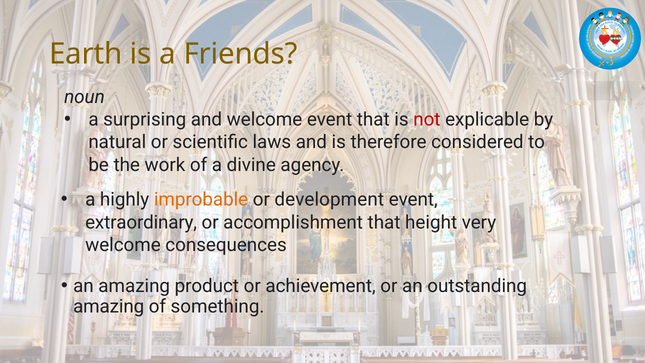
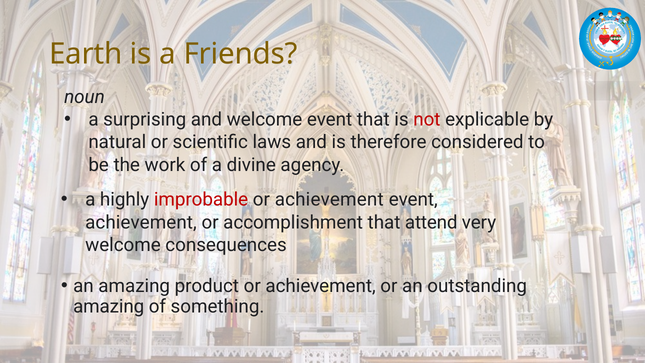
improbable colour: orange -> red (201, 200)
development: development -> achievement (329, 200)
extraordinary: extraordinary -> achievement (141, 222)
height: height -> attend (431, 222)
